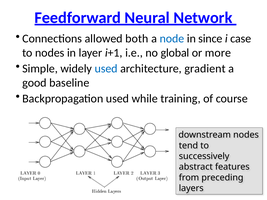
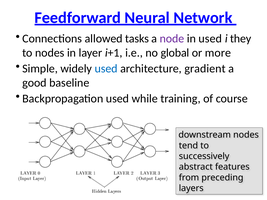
both: both -> tasks (137, 39)
node colour: blue -> purple (172, 39)
in since: since -> used (210, 39)
case: case -> they (241, 39)
